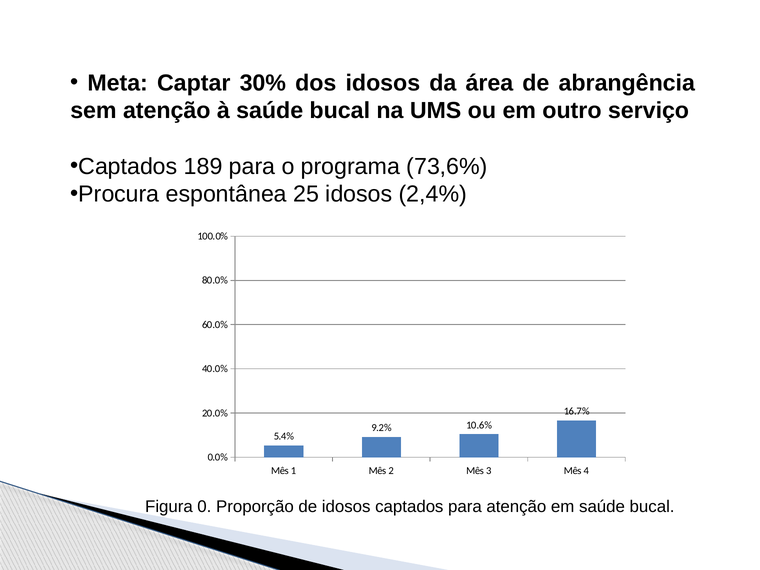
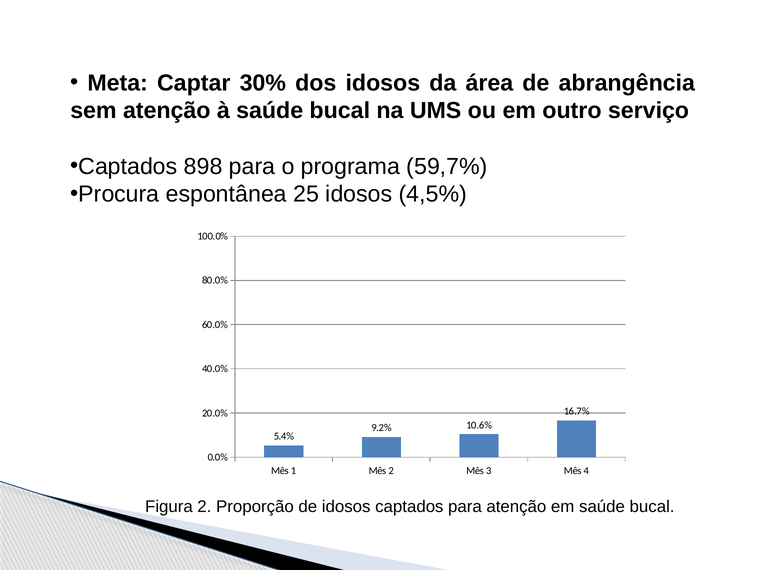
189: 189 -> 898 (203, 166)
73,6%: 73,6% -> 59,7% (447, 166)
2,4%: 2,4% -> 4,5% (433, 194)
Figura 0: 0 -> 2 (204, 507)
